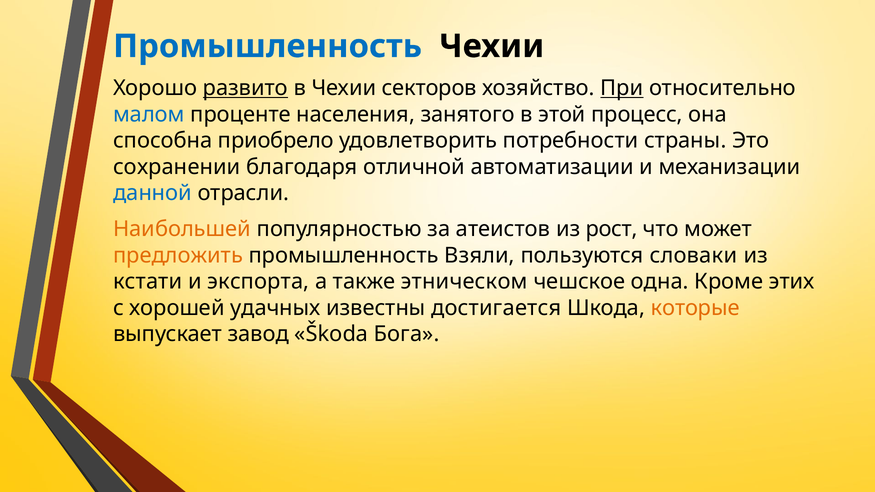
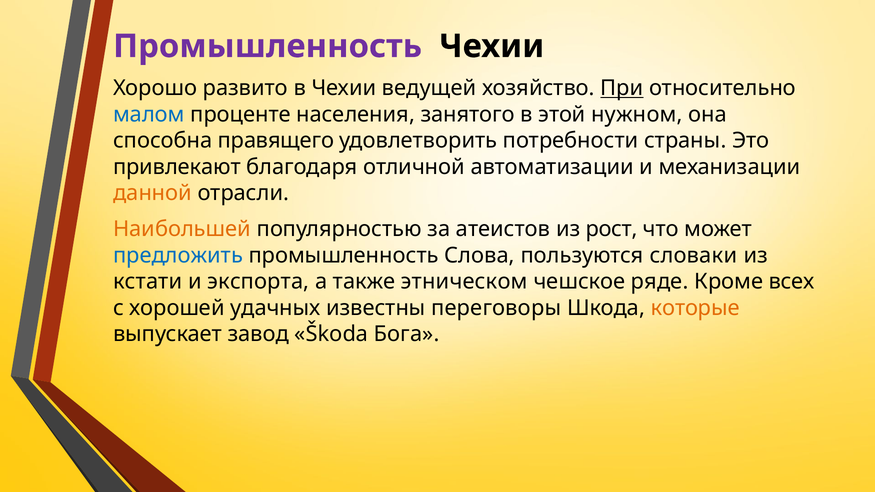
Промышленность colour: blue -> purple (268, 46)
развито underline: present -> none (245, 88)
секторов: секторов -> ведущей (429, 88)
процесс: процесс -> нужном (637, 114)
приобрело: приобрело -> правящего (276, 141)
сохранении: сохранении -> привлекают (177, 167)
данной colour: blue -> orange (153, 193)
предложить colour: orange -> blue (178, 256)
Взяли: Взяли -> Слова (480, 256)
одна: одна -> ряде (660, 282)
этих: этих -> всех (792, 282)
достигается: достигается -> переговоры (496, 308)
